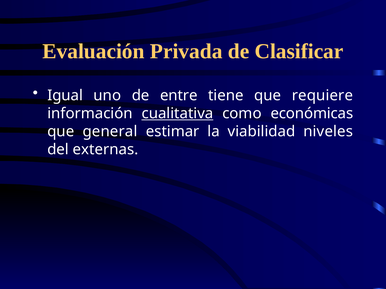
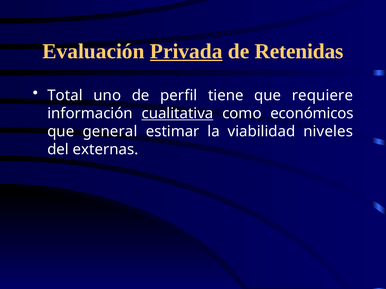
Privada underline: none -> present (186, 51)
Clasificar: Clasificar -> Retenidas (299, 51)
Igual: Igual -> Total (65, 96)
entre: entre -> perfil (179, 96)
económicas: económicas -> económicos (312, 114)
